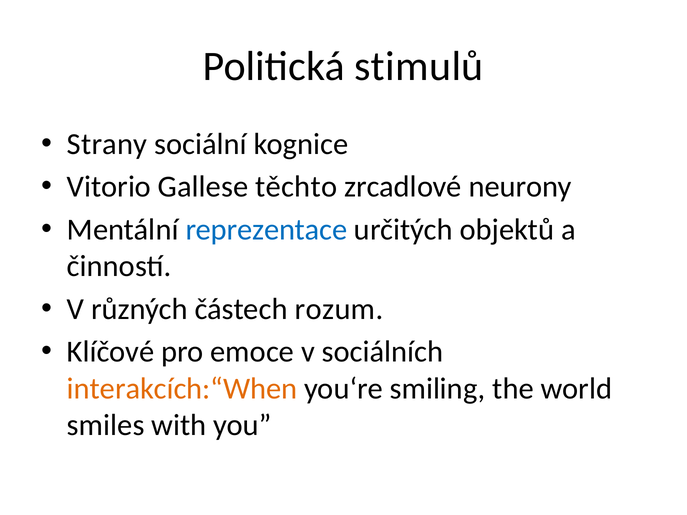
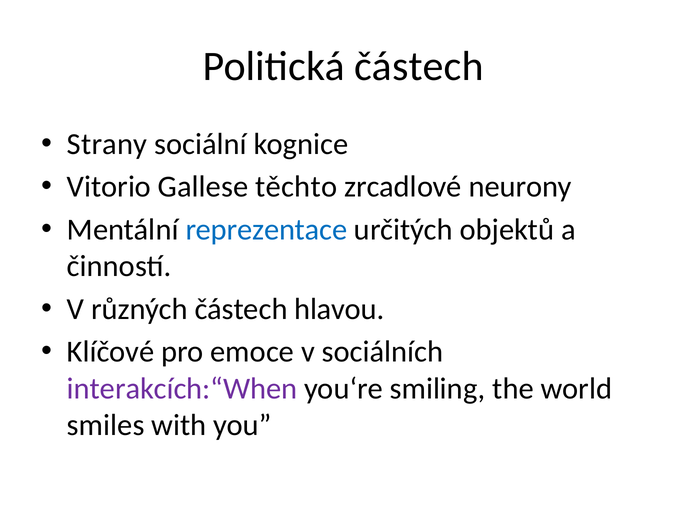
Politická stimulů: stimulů -> částech (419, 67)
rozum: rozum -> hlavou (339, 309)
interakcích:“When colour: orange -> purple (182, 389)
